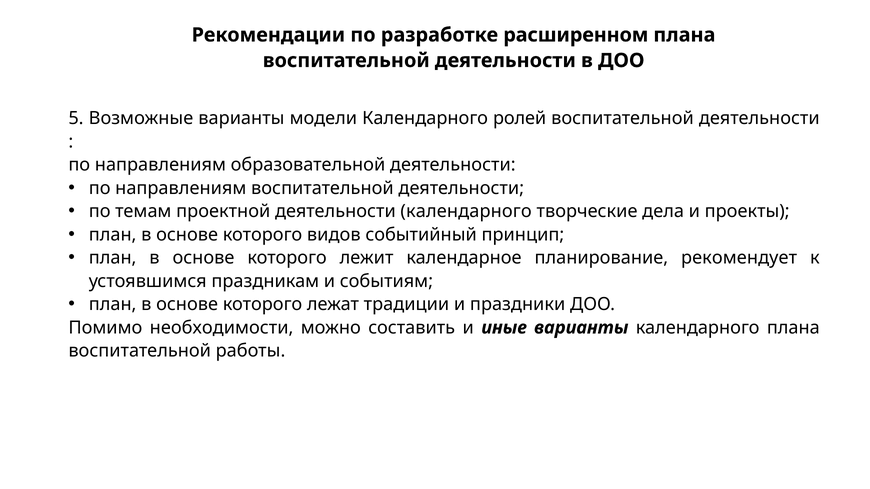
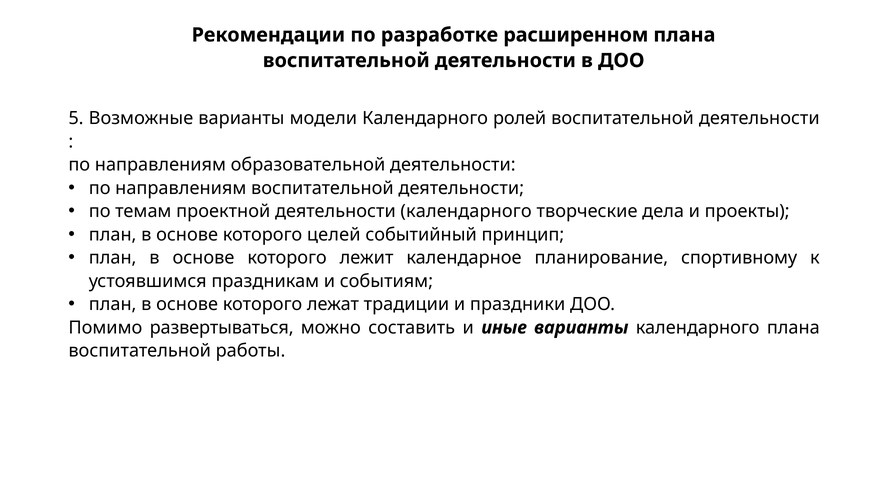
видов: видов -> целей (334, 235)
рекомендует: рекомендует -> спортивному (739, 258)
необходимости: необходимости -> развертываться (222, 328)
